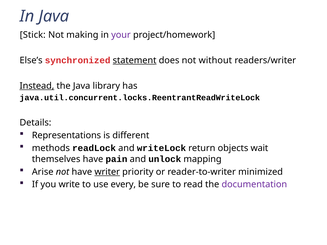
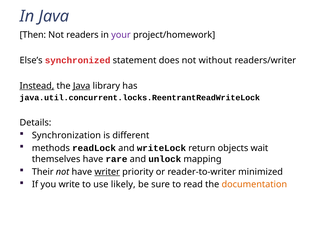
Stick: Stick -> Then (33, 35)
making: making -> readers (82, 35)
statement underline: present -> none (135, 60)
Java underline: none -> present (82, 86)
Representations: Representations -> Synchronization (66, 136)
pain: pain -> rare (116, 159)
Arise: Arise -> Their (43, 172)
every: every -> likely (123, 185)
documentation colour: purple -> orange (254, 185)
